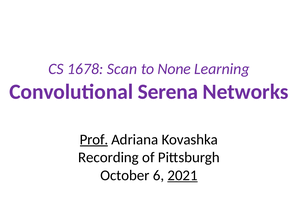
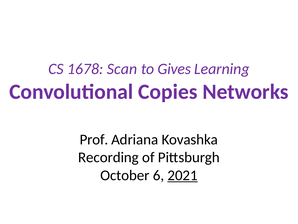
None: None -> Gives (174, 69)
Serena: Serena -> Copies (168, 91)
Prof underline: present -> none (94, 139)
